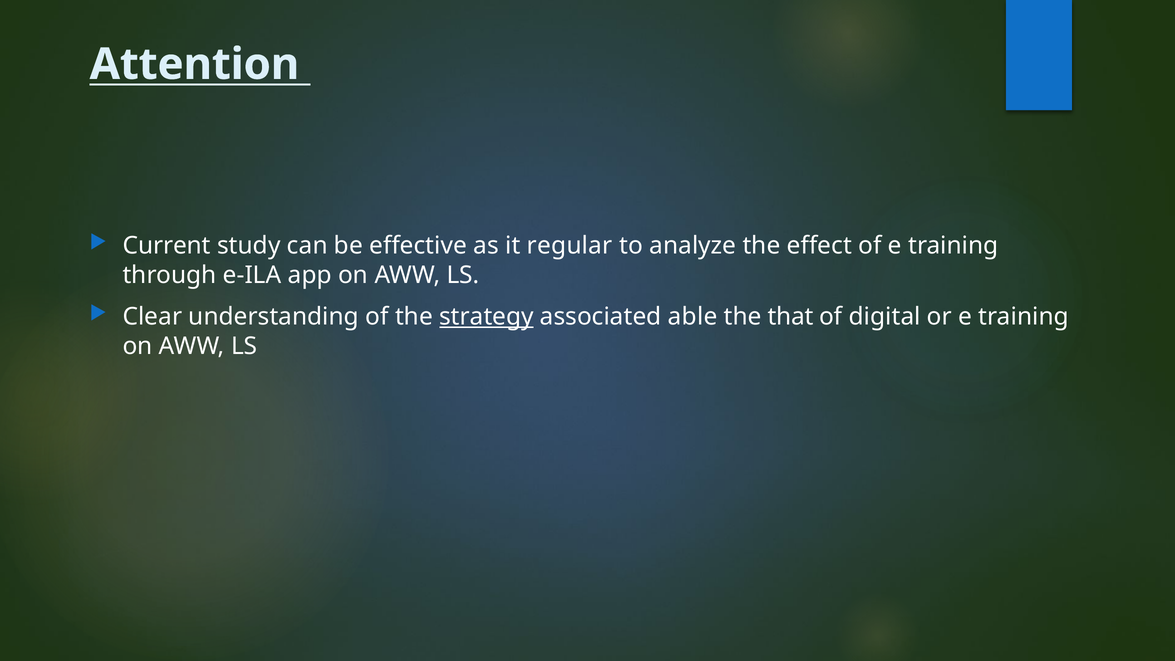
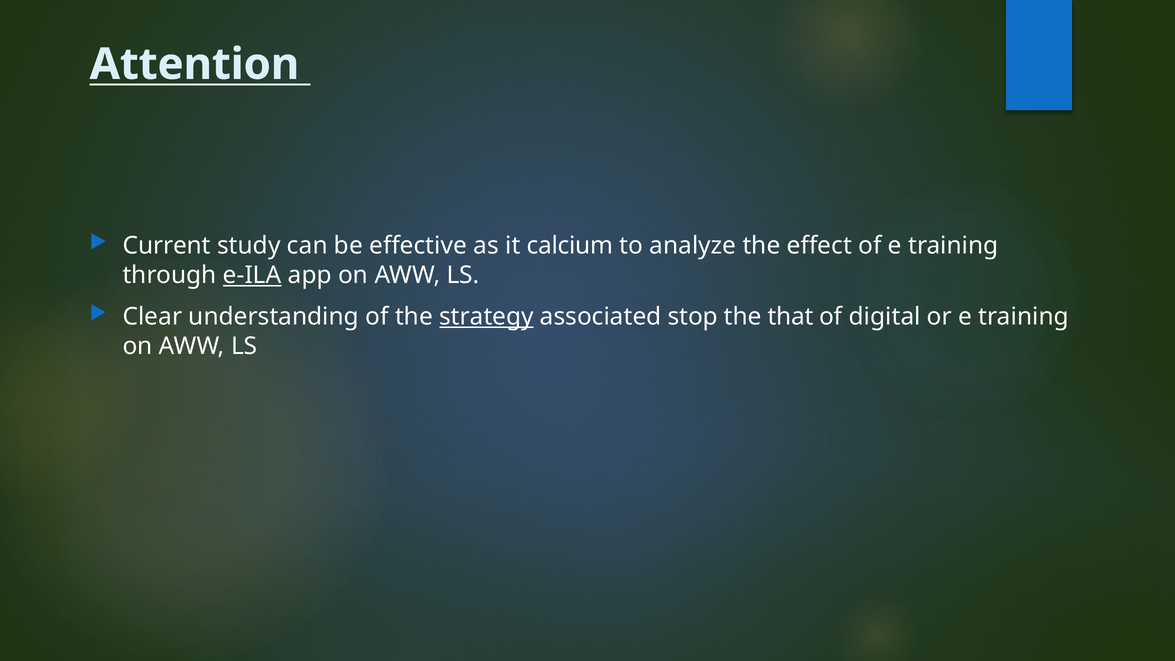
regular: regular -> calcium (570, 246)
e-ILA underline: none -> present (252, 275)
able: able -> stop (693, 317)
